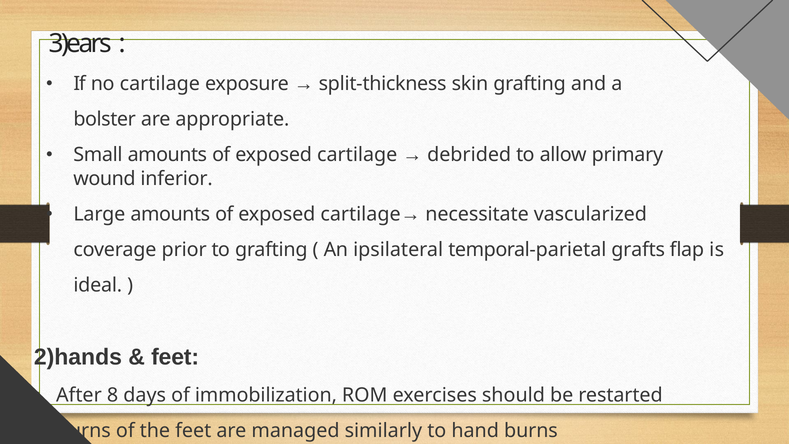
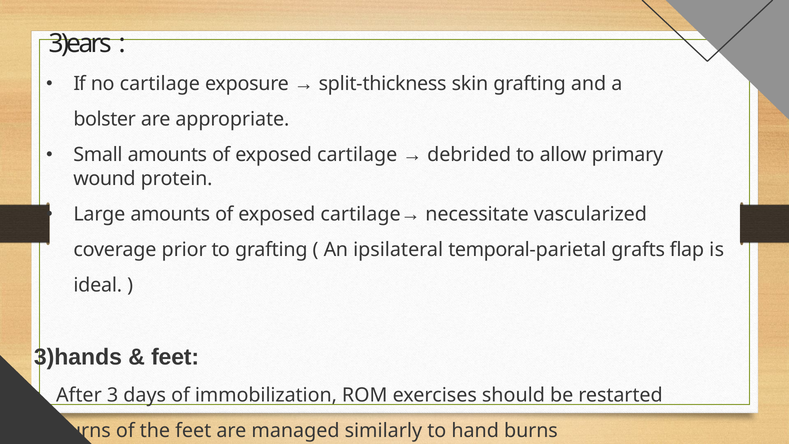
inferior: inferior -> protein (177, 179)
2)hands: 2)hands -> 3)hands (78, 357)
8: 8 -> 3 (113, 395)
